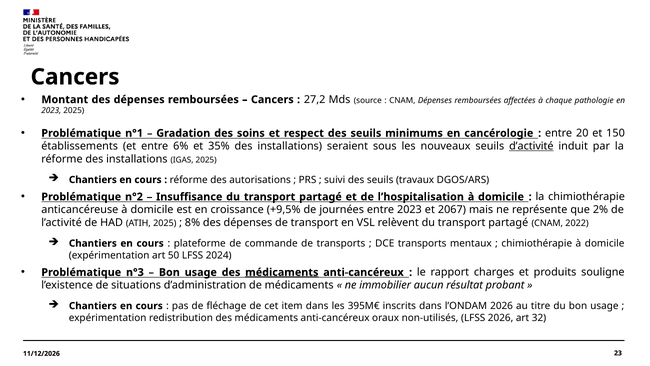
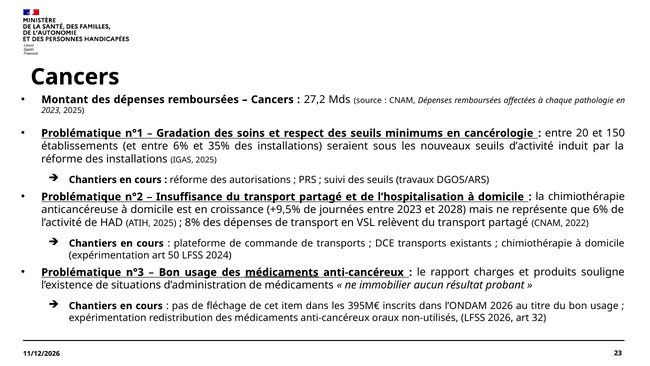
d’activité underline: present -> none (531, 146)
2067: 2067 -> 2028 (452, 210)
que 2%: 2% -> 6% (600, 210)
mentaux: mentaux -> existants (471, 243)
